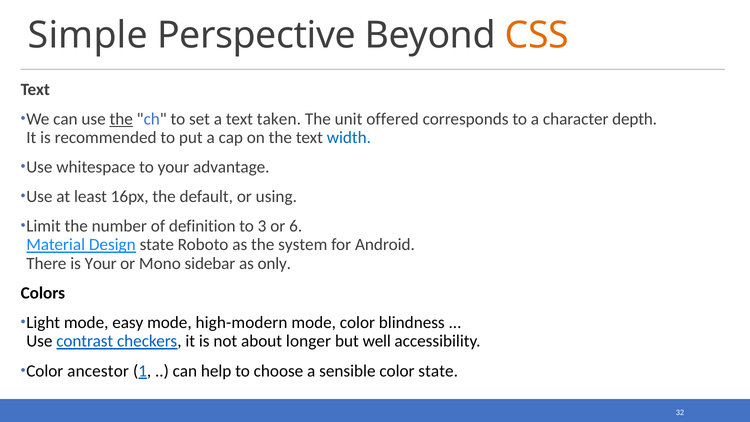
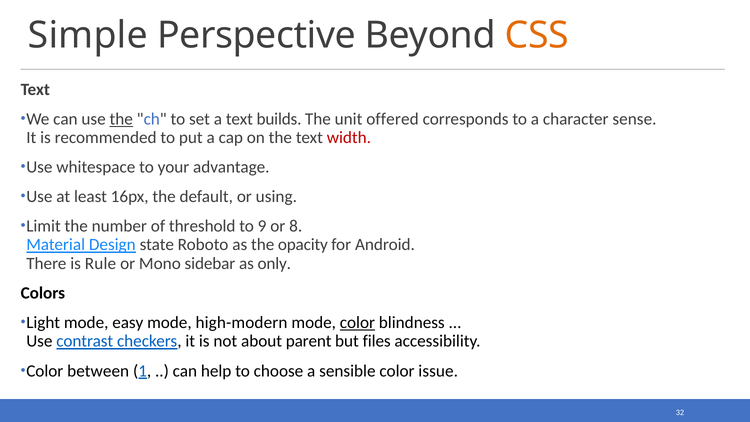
taken: taken -> builds (279, 119)
depth: depth -> sense (634, 119)
width colour: blue -> red (349, 137)
definition: definition -> threshold (202, 226)
3: 3 -> 9 (262, 226)
6: 6 -> 8 (296, 226)
system: system -> opacity (303, 245)
is Your: Your -> Rule (100, 263)
color underline: none -> present (357, 322)
longer: longer -> parent (309, 341)
well: well -> files (377, 341)
ancestor: ancestor -> between (98, 371)
color state: state -> issue (438, 371)
